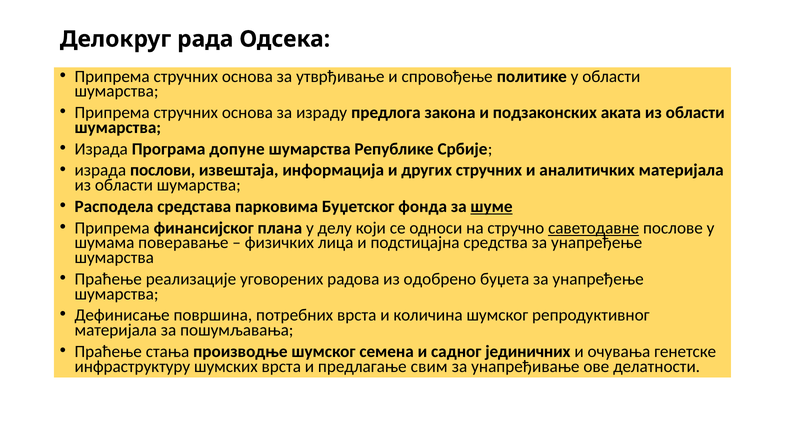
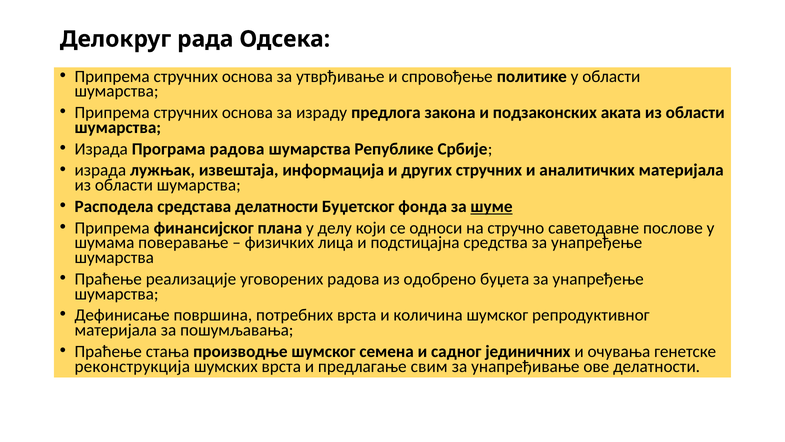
Програма допуне: допуне -> радова (237, 149)
послови: послови -> лужњак (163, 170)
средстава парковима: парковима -> делатности (277, 206)
саветодавне underline: present -> none (594, 228)
инфраструктуру: инфраструктуру -> реконструкција (132, 366)
